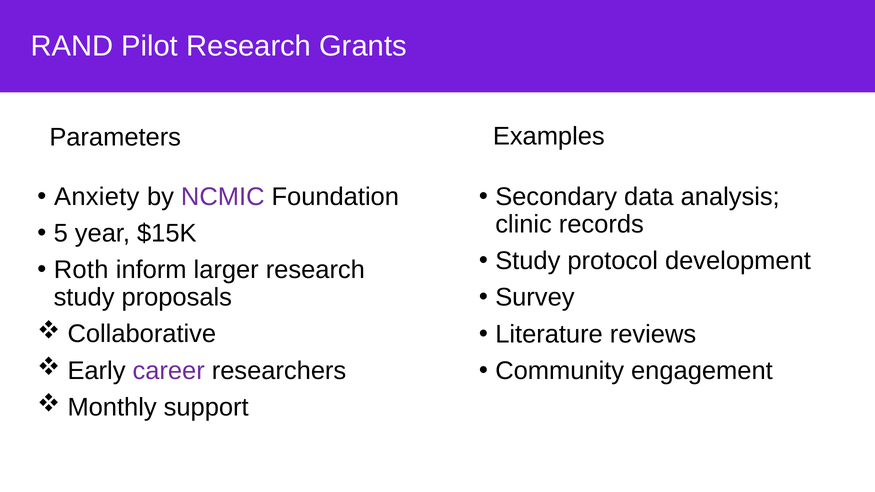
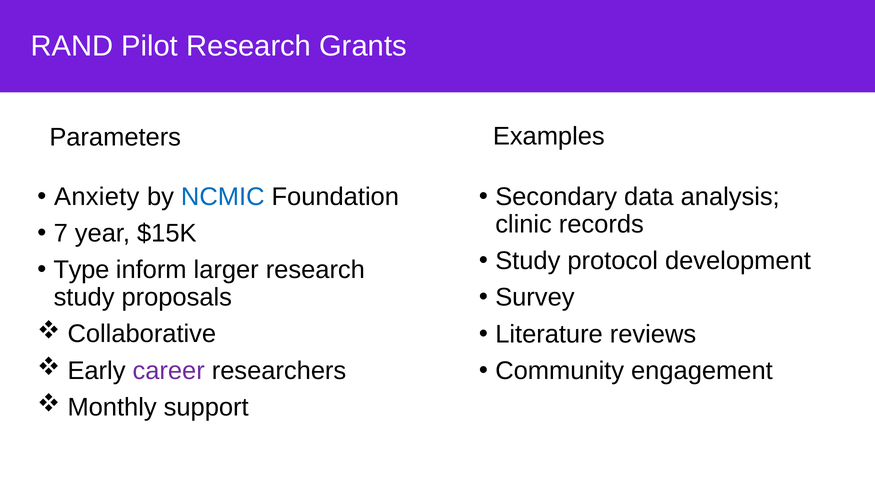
NCMIC colour: purple -> blue (223, 197)
5: 5 -> 7 (61, 233)
Roth: Roth -> Type (81, 270)
